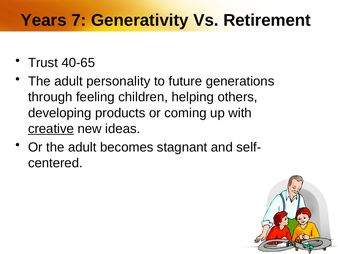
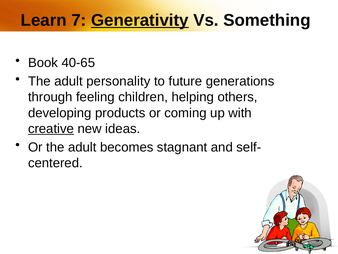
Years: Years -> Learn (44, 20)
Generativity underline: none -> present (140, 20)
Retirement: Retirement -> Something (267, 20)
Trust: Trust -> Book (43, 63)
